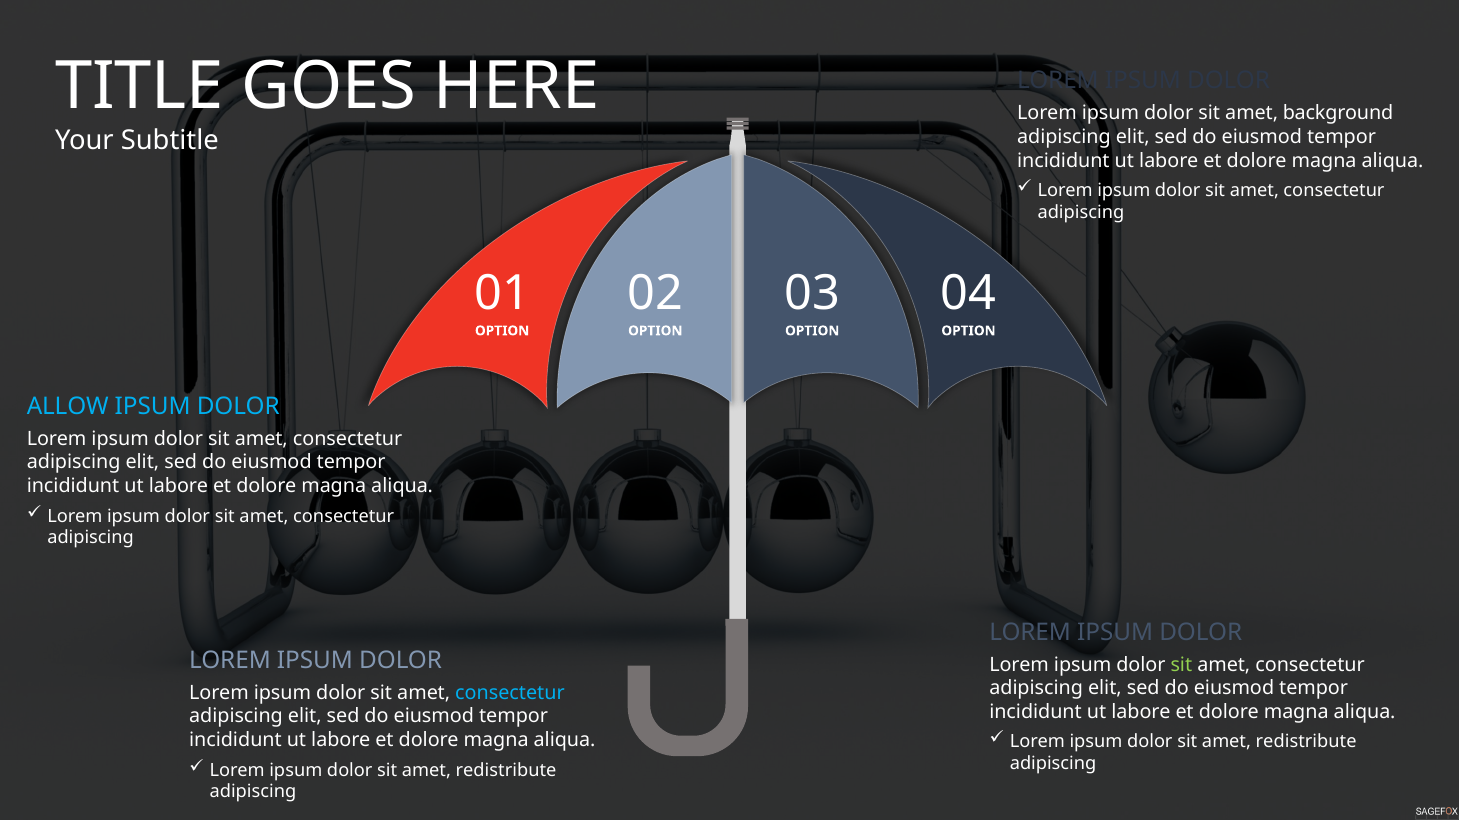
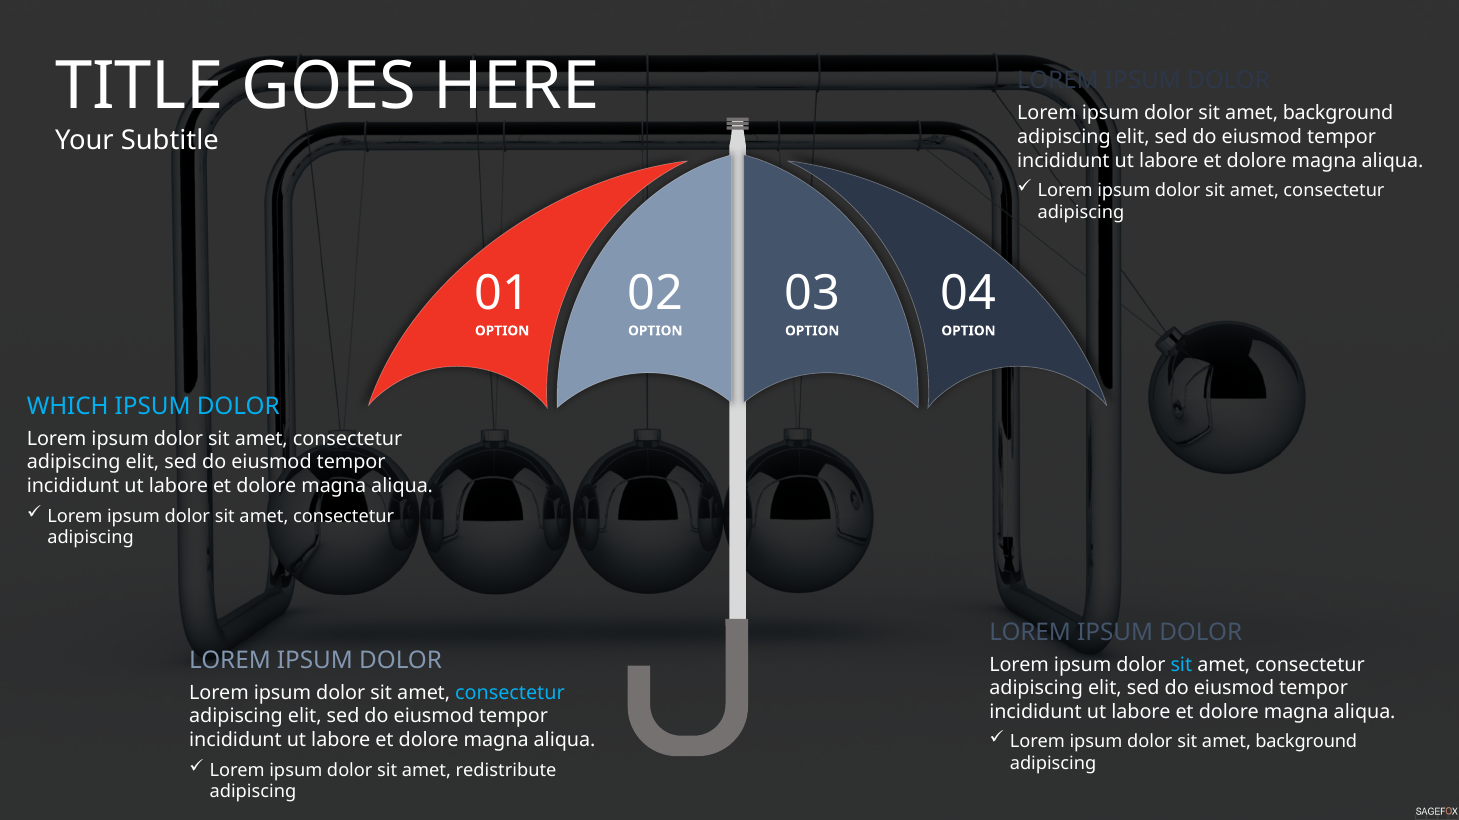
ALLOW: ALLOW -> WHICH (68, 406)
sit colour: light green -> light blue (1181, 665)
redistribute: redistribute -> background (1306, 743)
